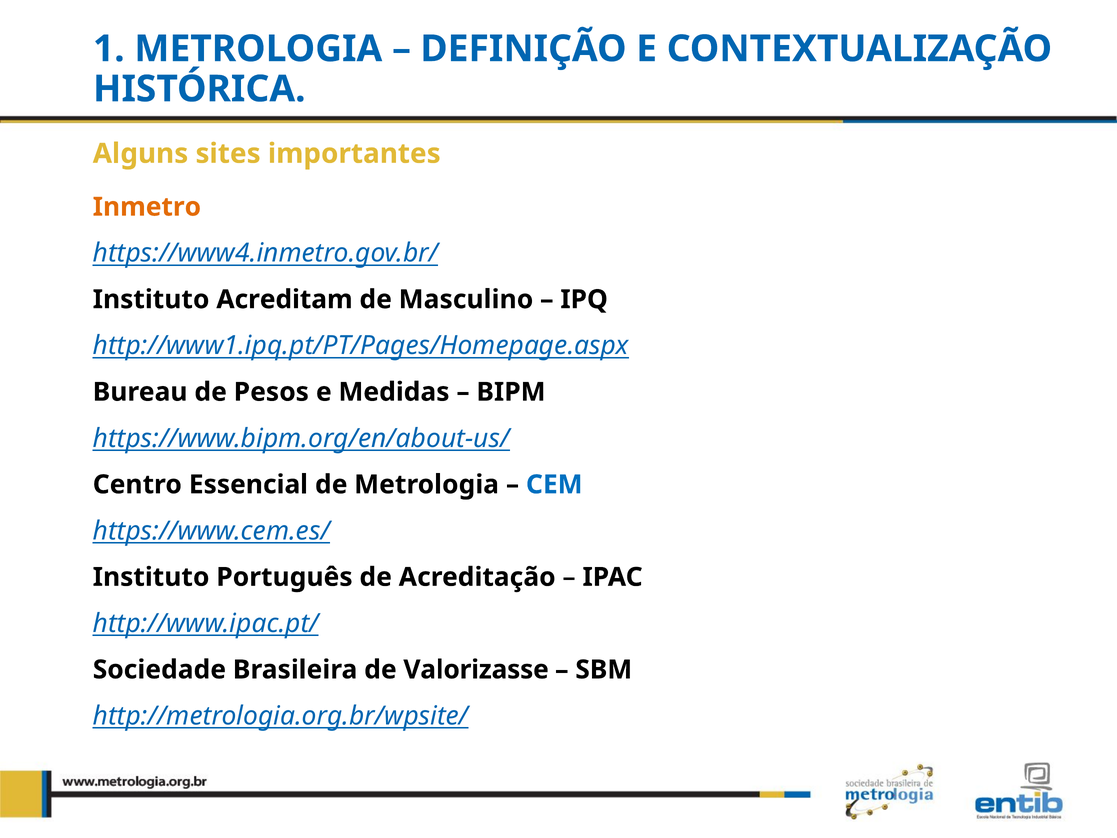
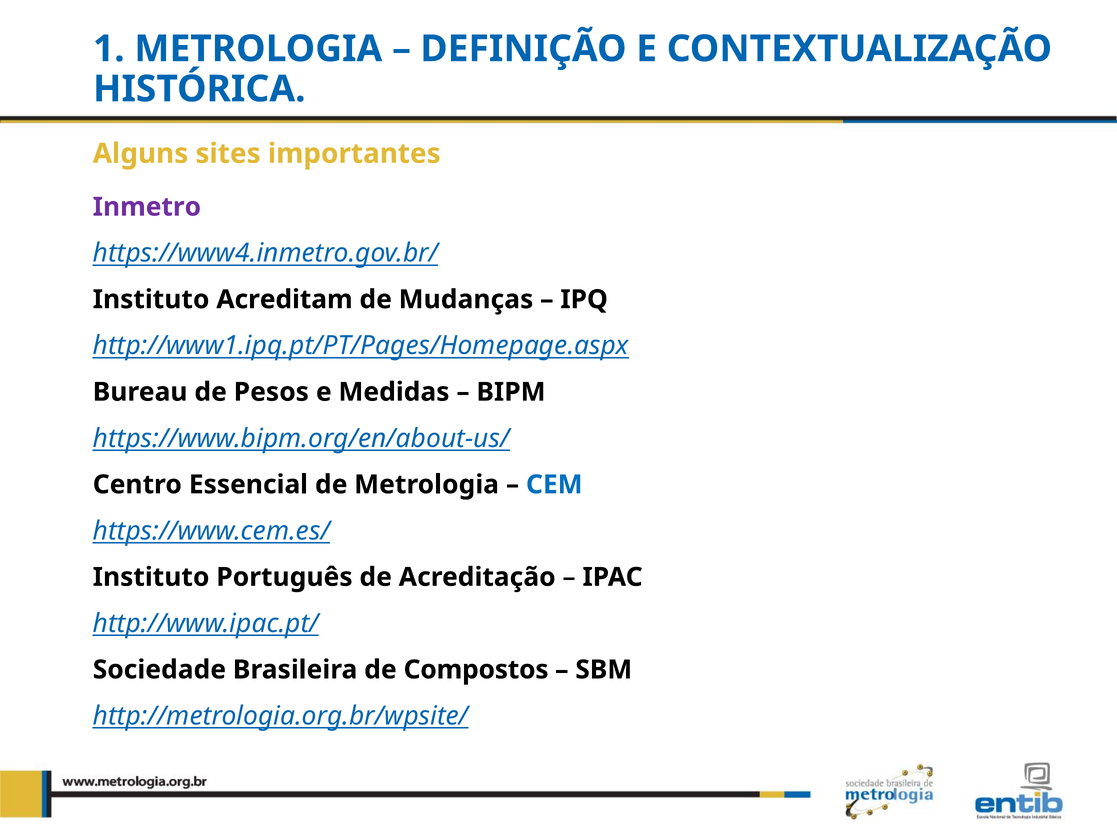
Inmetro colour: orange -> purple (147, 207)
Masculino: Masculino -> Mudanças (466, 299)
Valorizasse: Valorizasse -> Compostos (476, 669)
